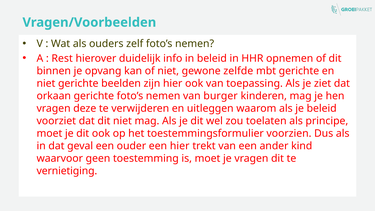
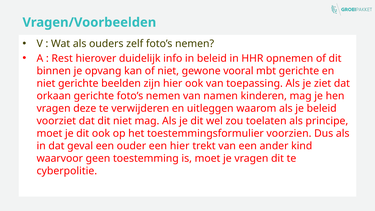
zelfde: zelfde -> vooral (238, 71)
burger: burger -> namen (221, 96)
vernietiging: vernietiging -> cyberpolitie (67, 171)
